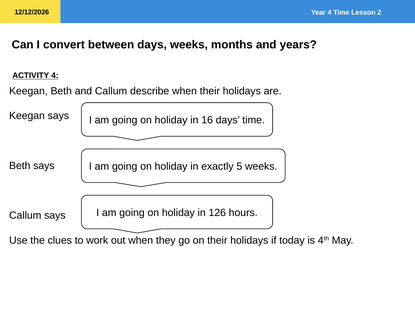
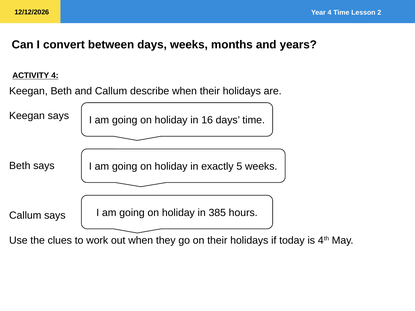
126: 126 -> 385 (217, 213)
